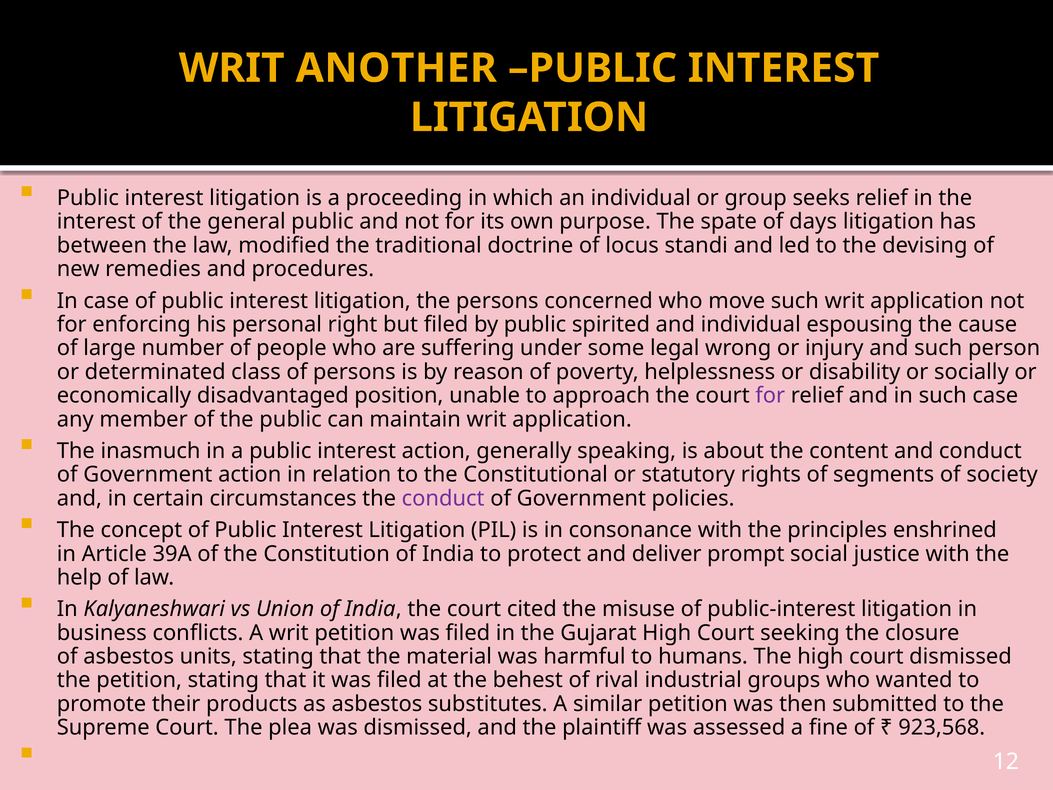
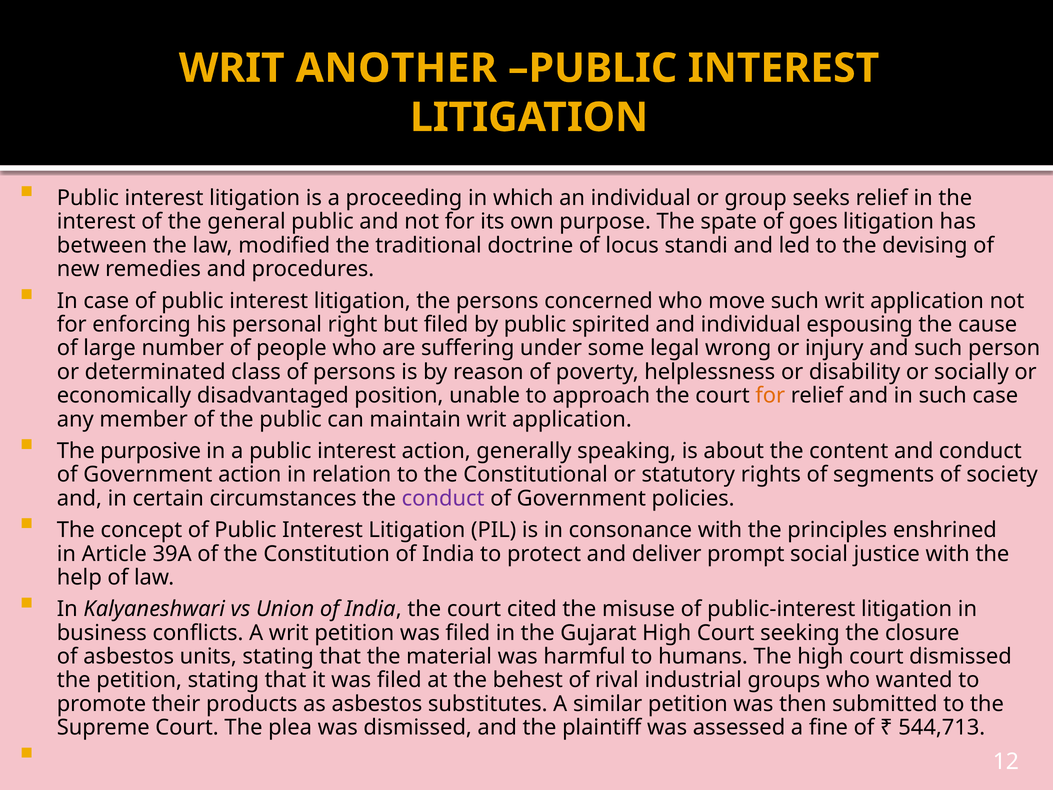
days: days -> goes (813, 222)
for colour: purple -> orange (770, 396)
inasmuch: inasmuch -> purposive (151, 451)
923,568: 923,568 -> 544,713 (942, 727)
